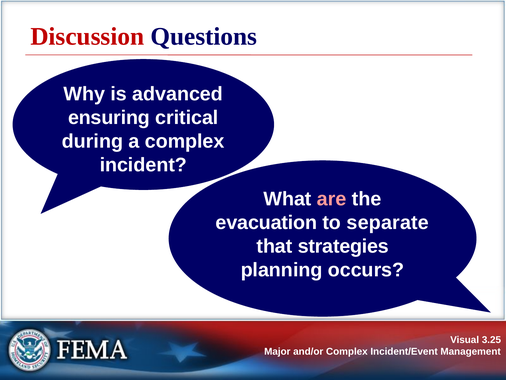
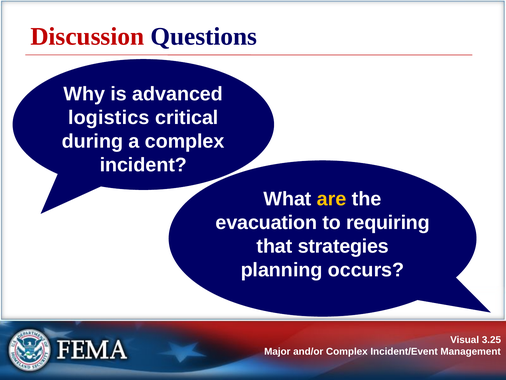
ensuring: ensuring -> logistics (109, 117)
are colour: pink -> yellow (332, 199)
separate: separate -> requiring (388, 222)
